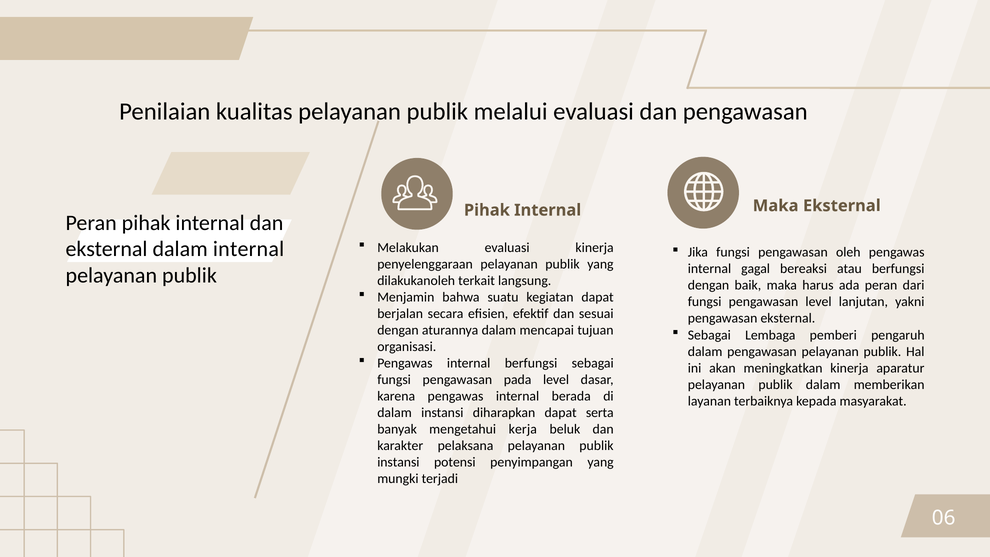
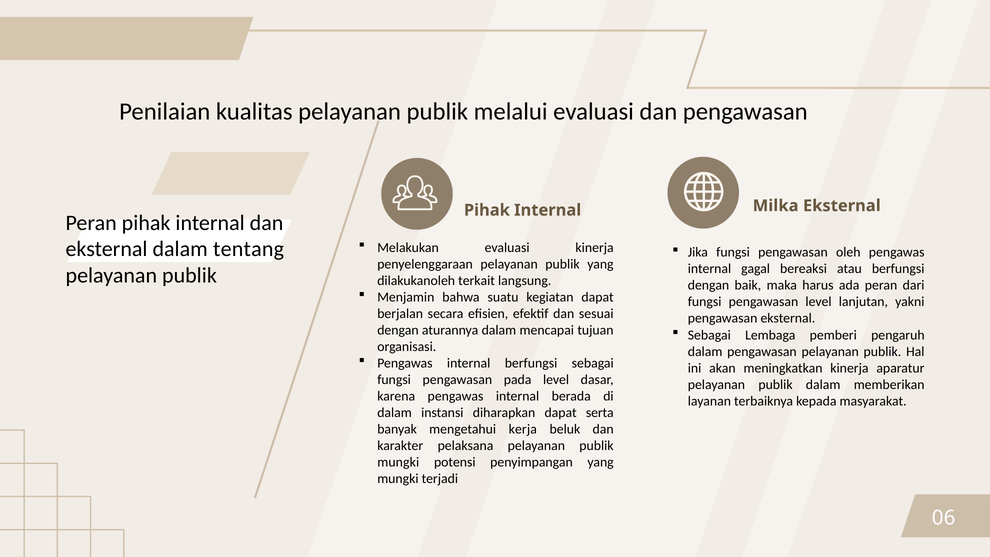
Maka: Maka -> Milka (776, 206)
dalam internal: internal -> tentang (249, 249)
instansi: instansi -> mungki (398, 462)
